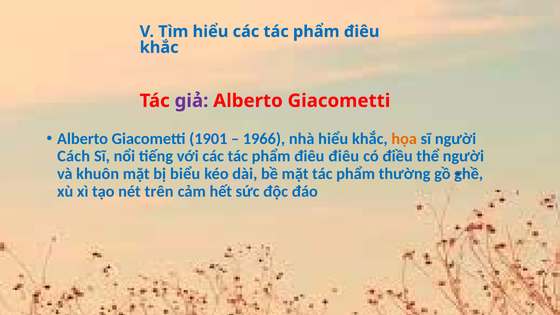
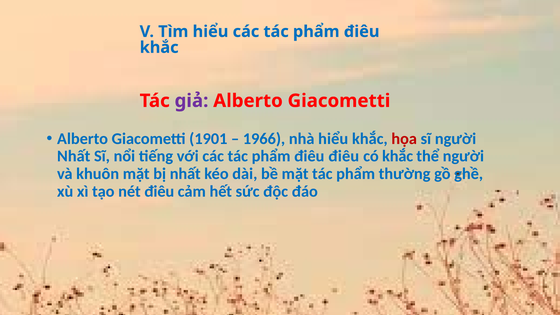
họa colour: orange -> red (404, 139)
Cách: Cách -> Nhất (74, 156)
có điều: điều -> khắc (398, 156)
bị biểu: biểu -> nhất (185, 174)
nét trên: trên -> điêu (159, 192)
